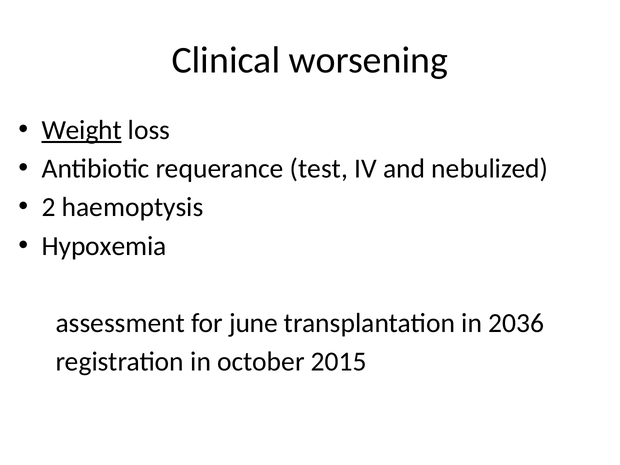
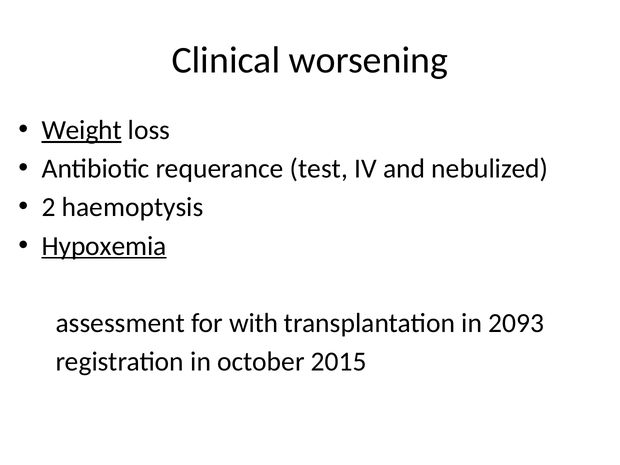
Hypoxemia underline: none -> present (104, 246)
june: june -> with (254, 323)
2036: 2036 -> 2093 (516, 323)
